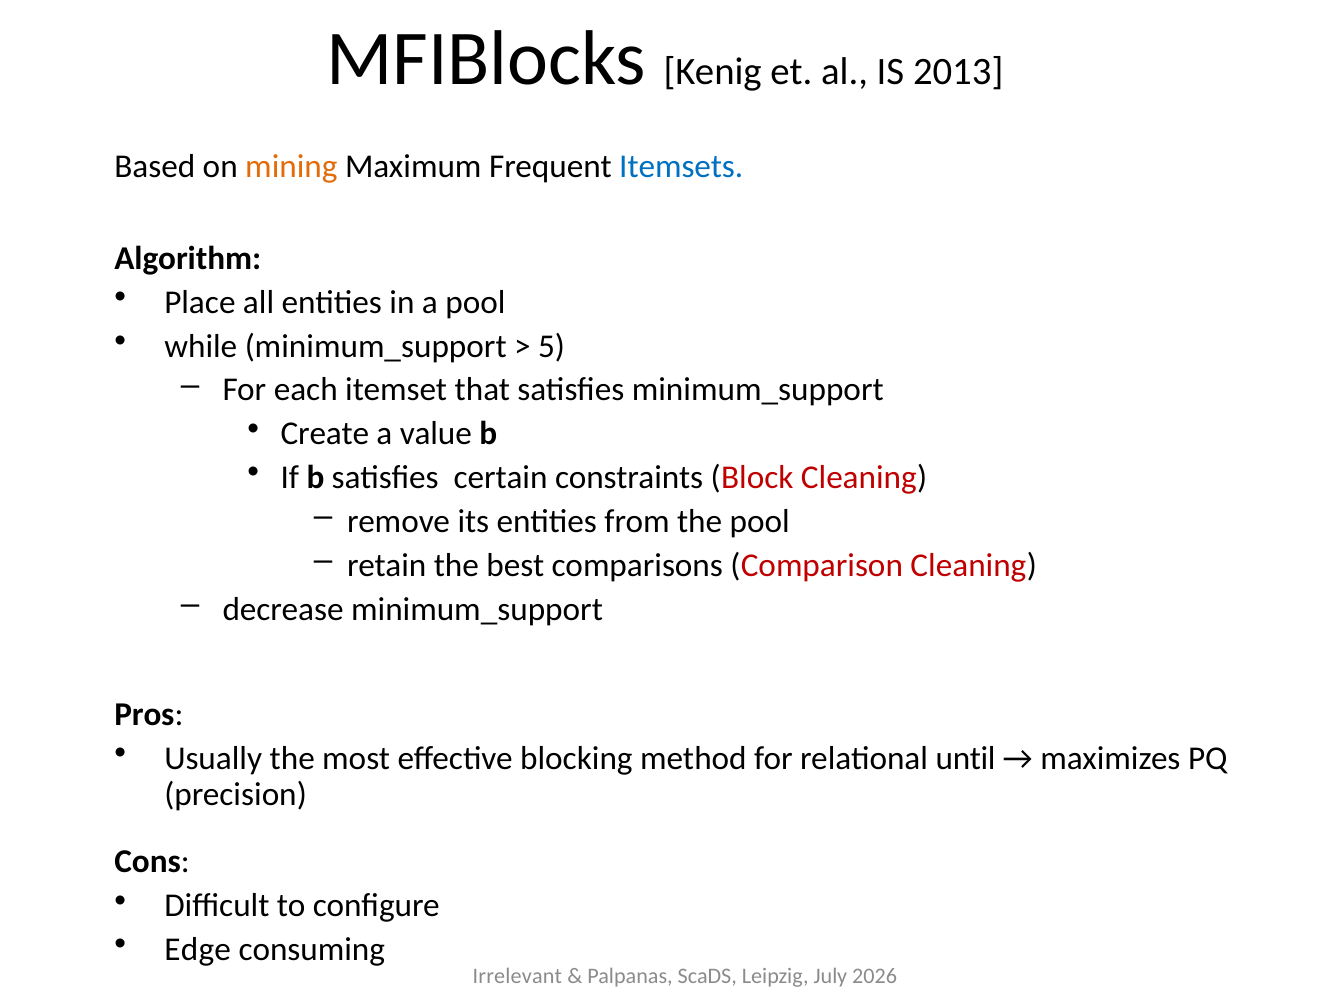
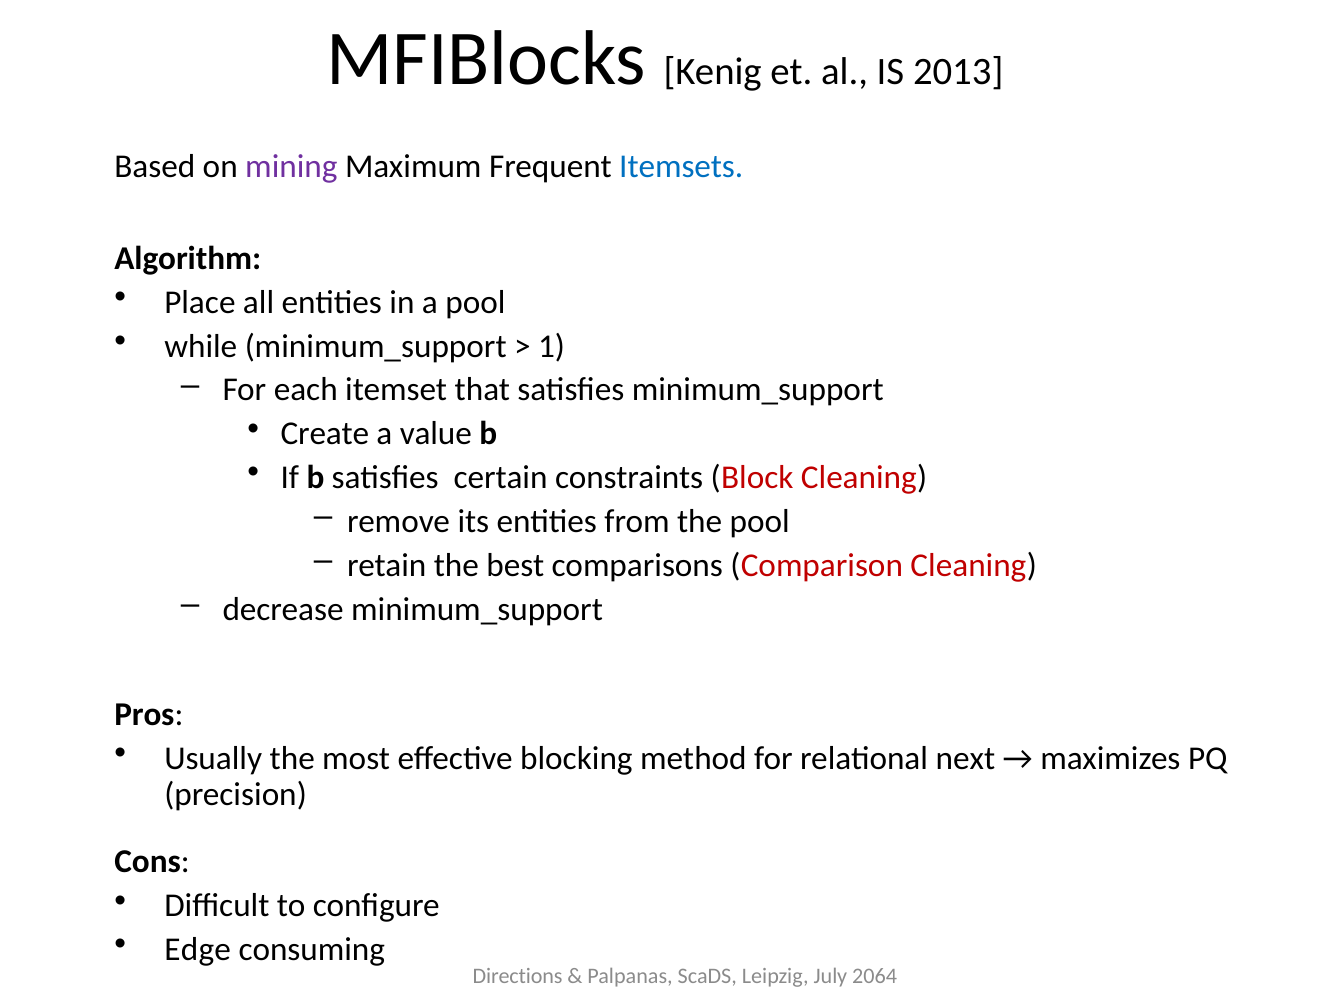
mining colour: orange -> purple (291, 167)
5: 5 -> 1 (552, 346)
until: until -> next (965, 759)
Irrelevant: Irrelevant -> Directions (518, 977)
2026: 2026 -> 2064 (875, 977)
